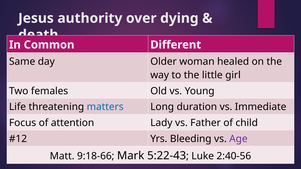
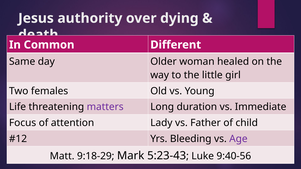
matters colour: blue -> purple (105, 107)
9:18-66: 9:18-66 -> 9:18-29 (96, 156)
5:22-43: 5:22-43 -> 5:23-43 (167, 156)
2:40-56: 2:40-56 -> 9:40-56 (234, 156)
